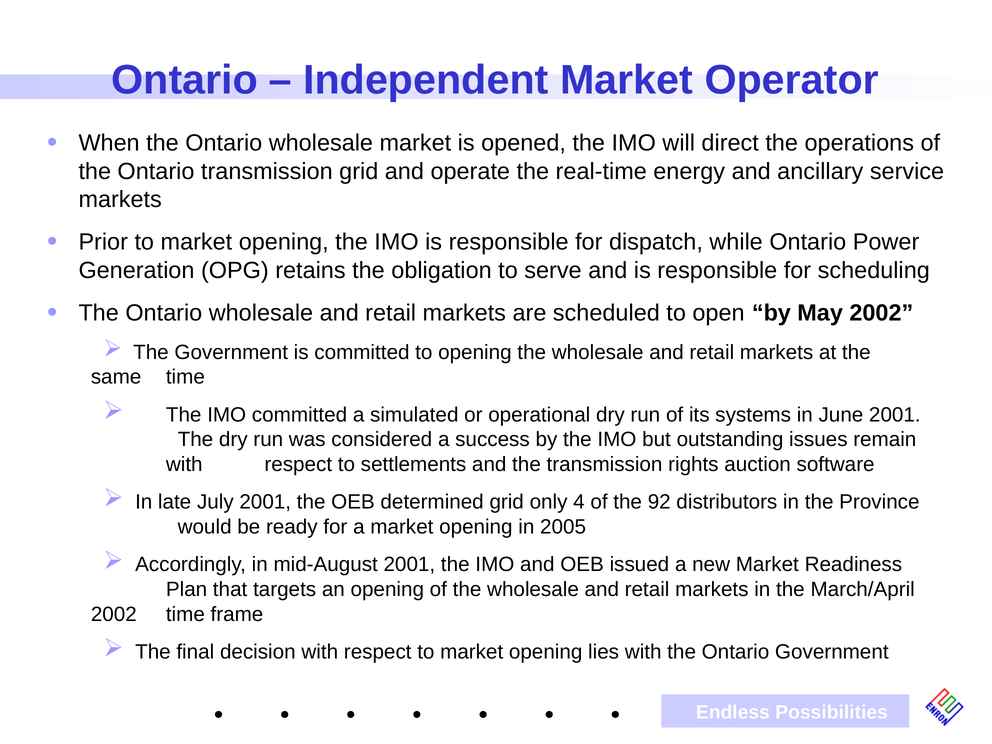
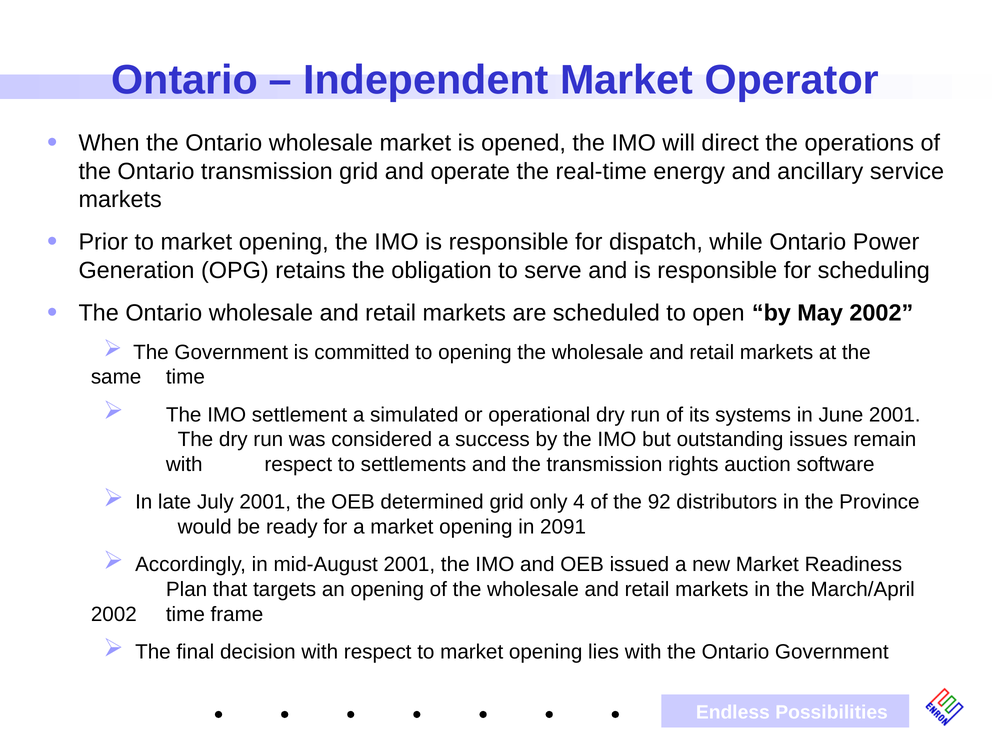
IMO committed: committed -> settlement (300, 415)
2005: 2005 -> 2091 (563, 527)
